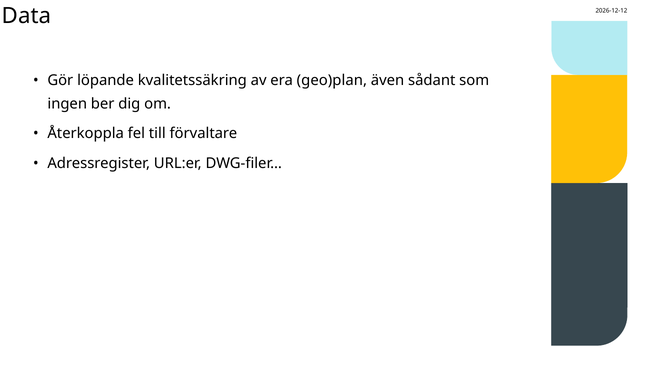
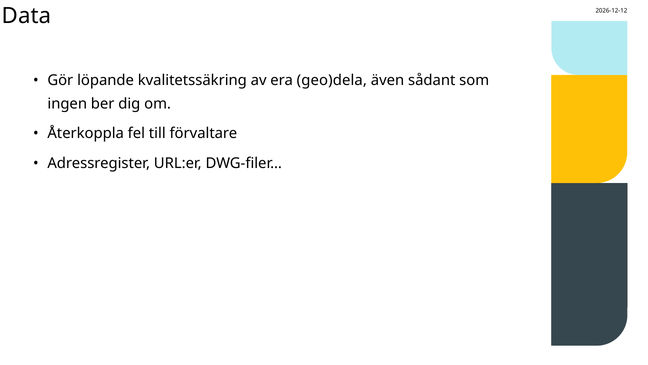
geo)plan: geo)plan -> geo)dela (332, 80)
